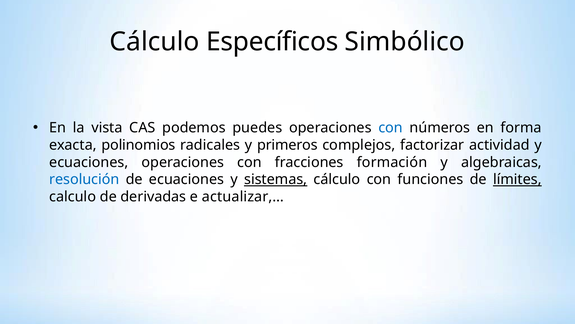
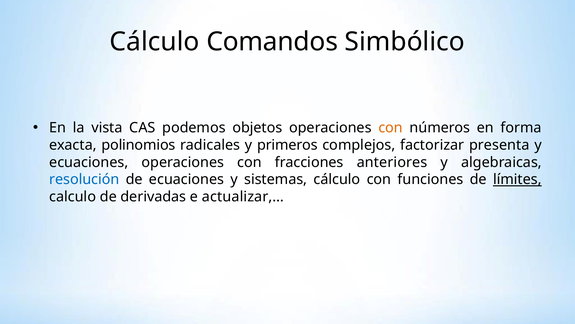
Específicos: Específicos -> Comandos (272, 42)
puedes: puedes -> objetos (257, 127)
con colour: blue -> orange (391, 127)
actividad: actividad -> presenta (499, 145)
formación: formación -> anteriores (392, 162)
sistemas underline: present -> none (276, 179)
